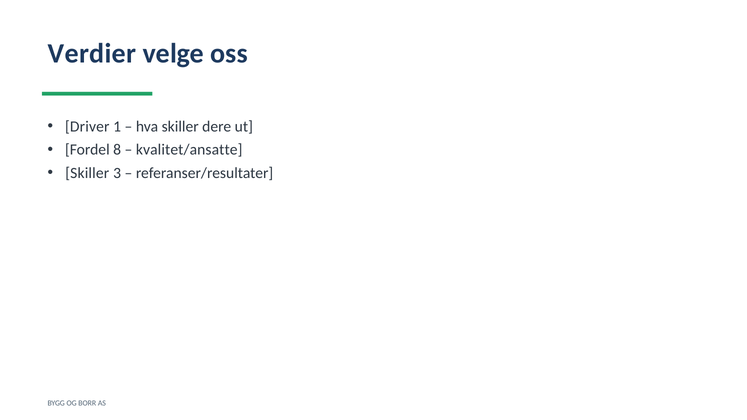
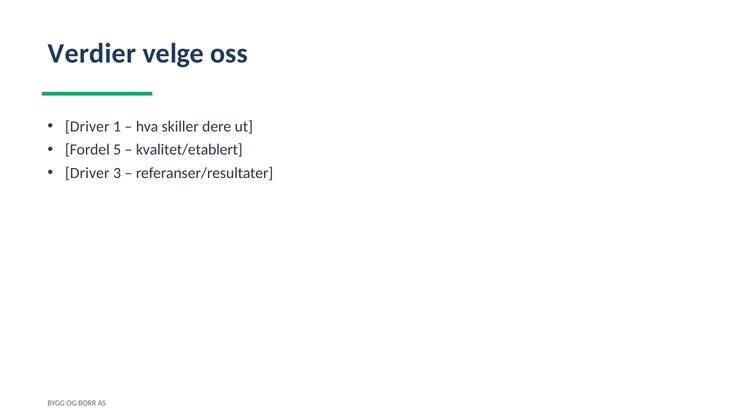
8: 8 -> 5 (117, 150)
kvalitet/ansatte: kvalitet/ansatte -> kvalitet/etablert (189, 150)
Skiller: Skiller -> Driver (87, 173)
